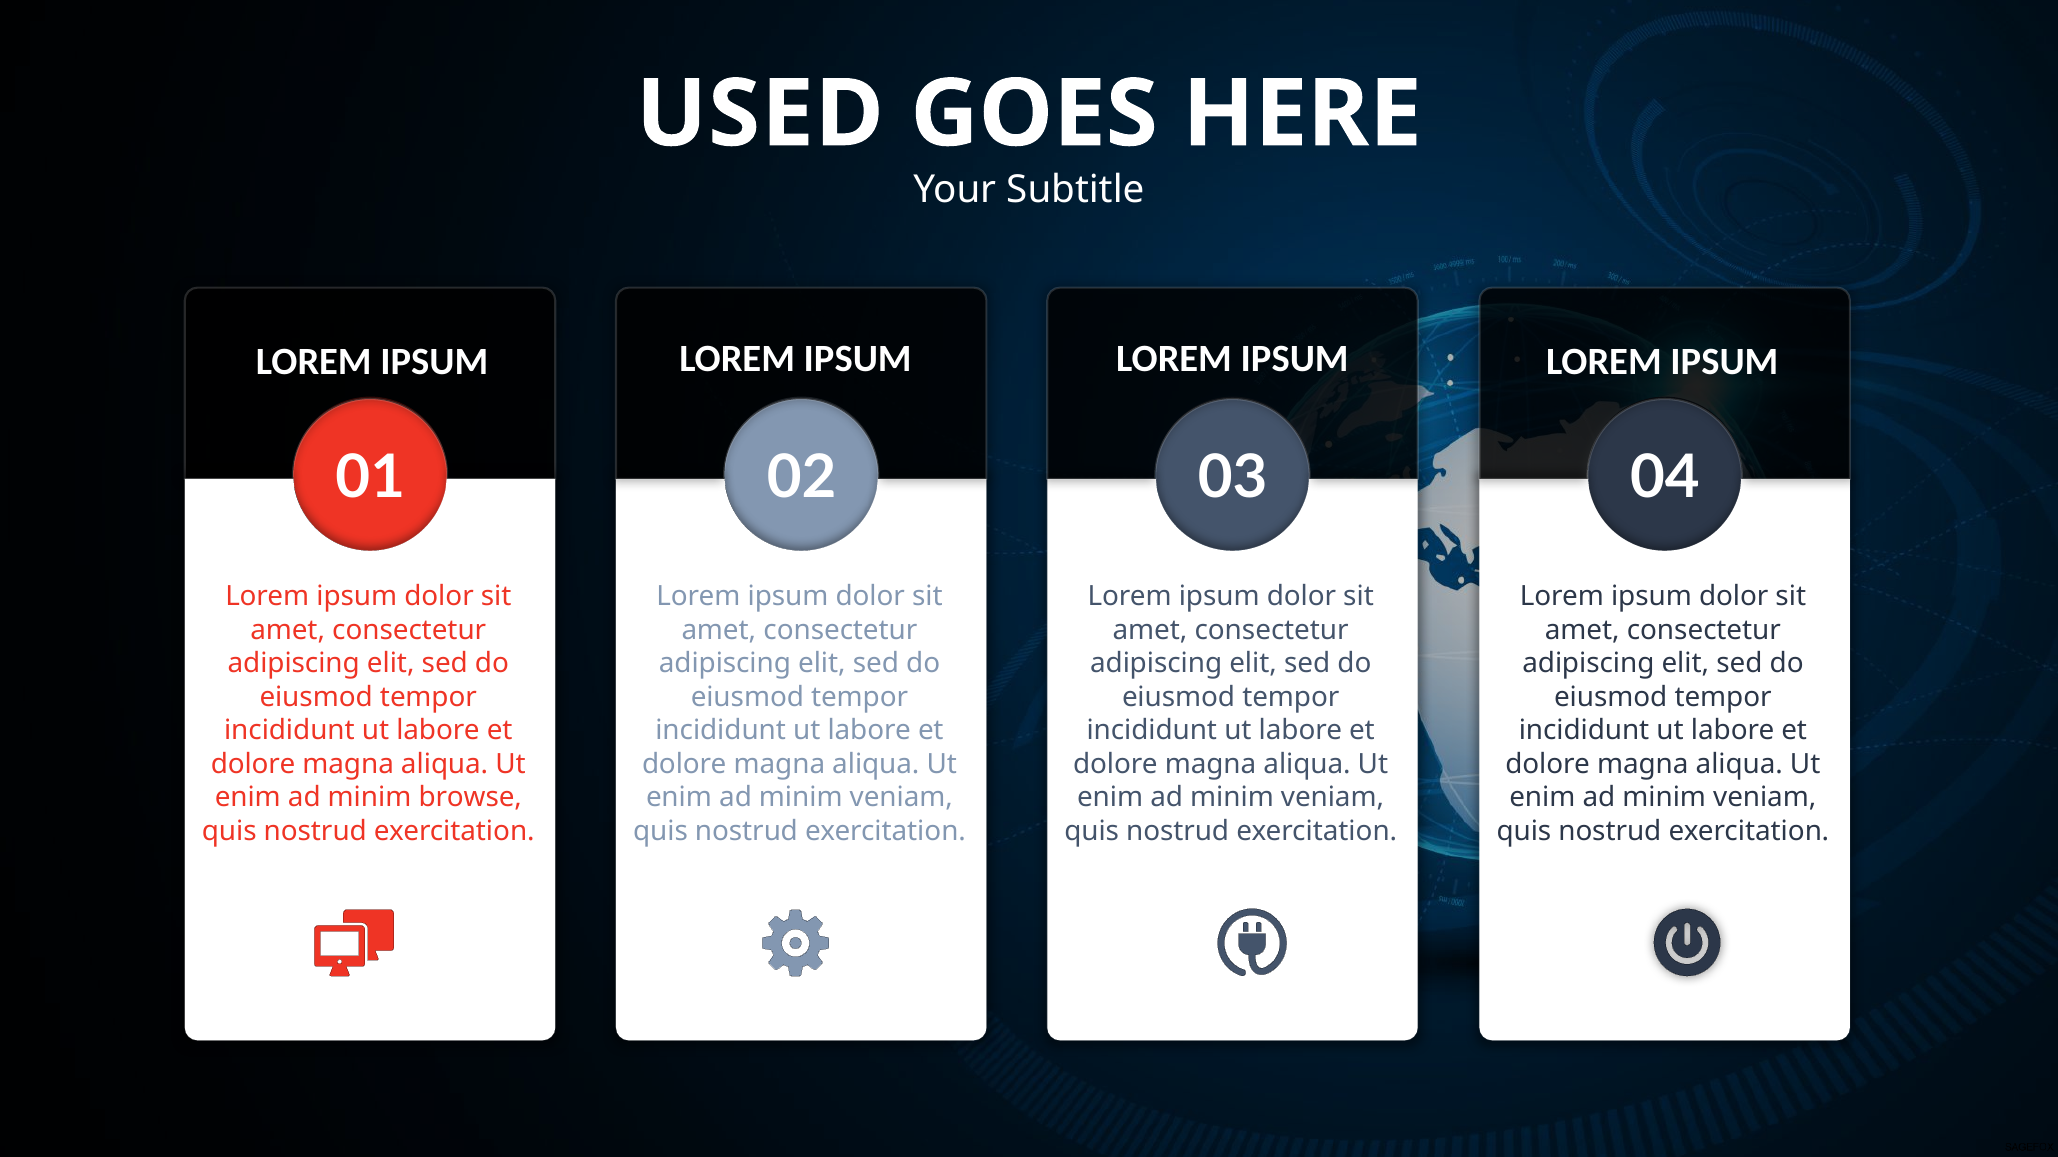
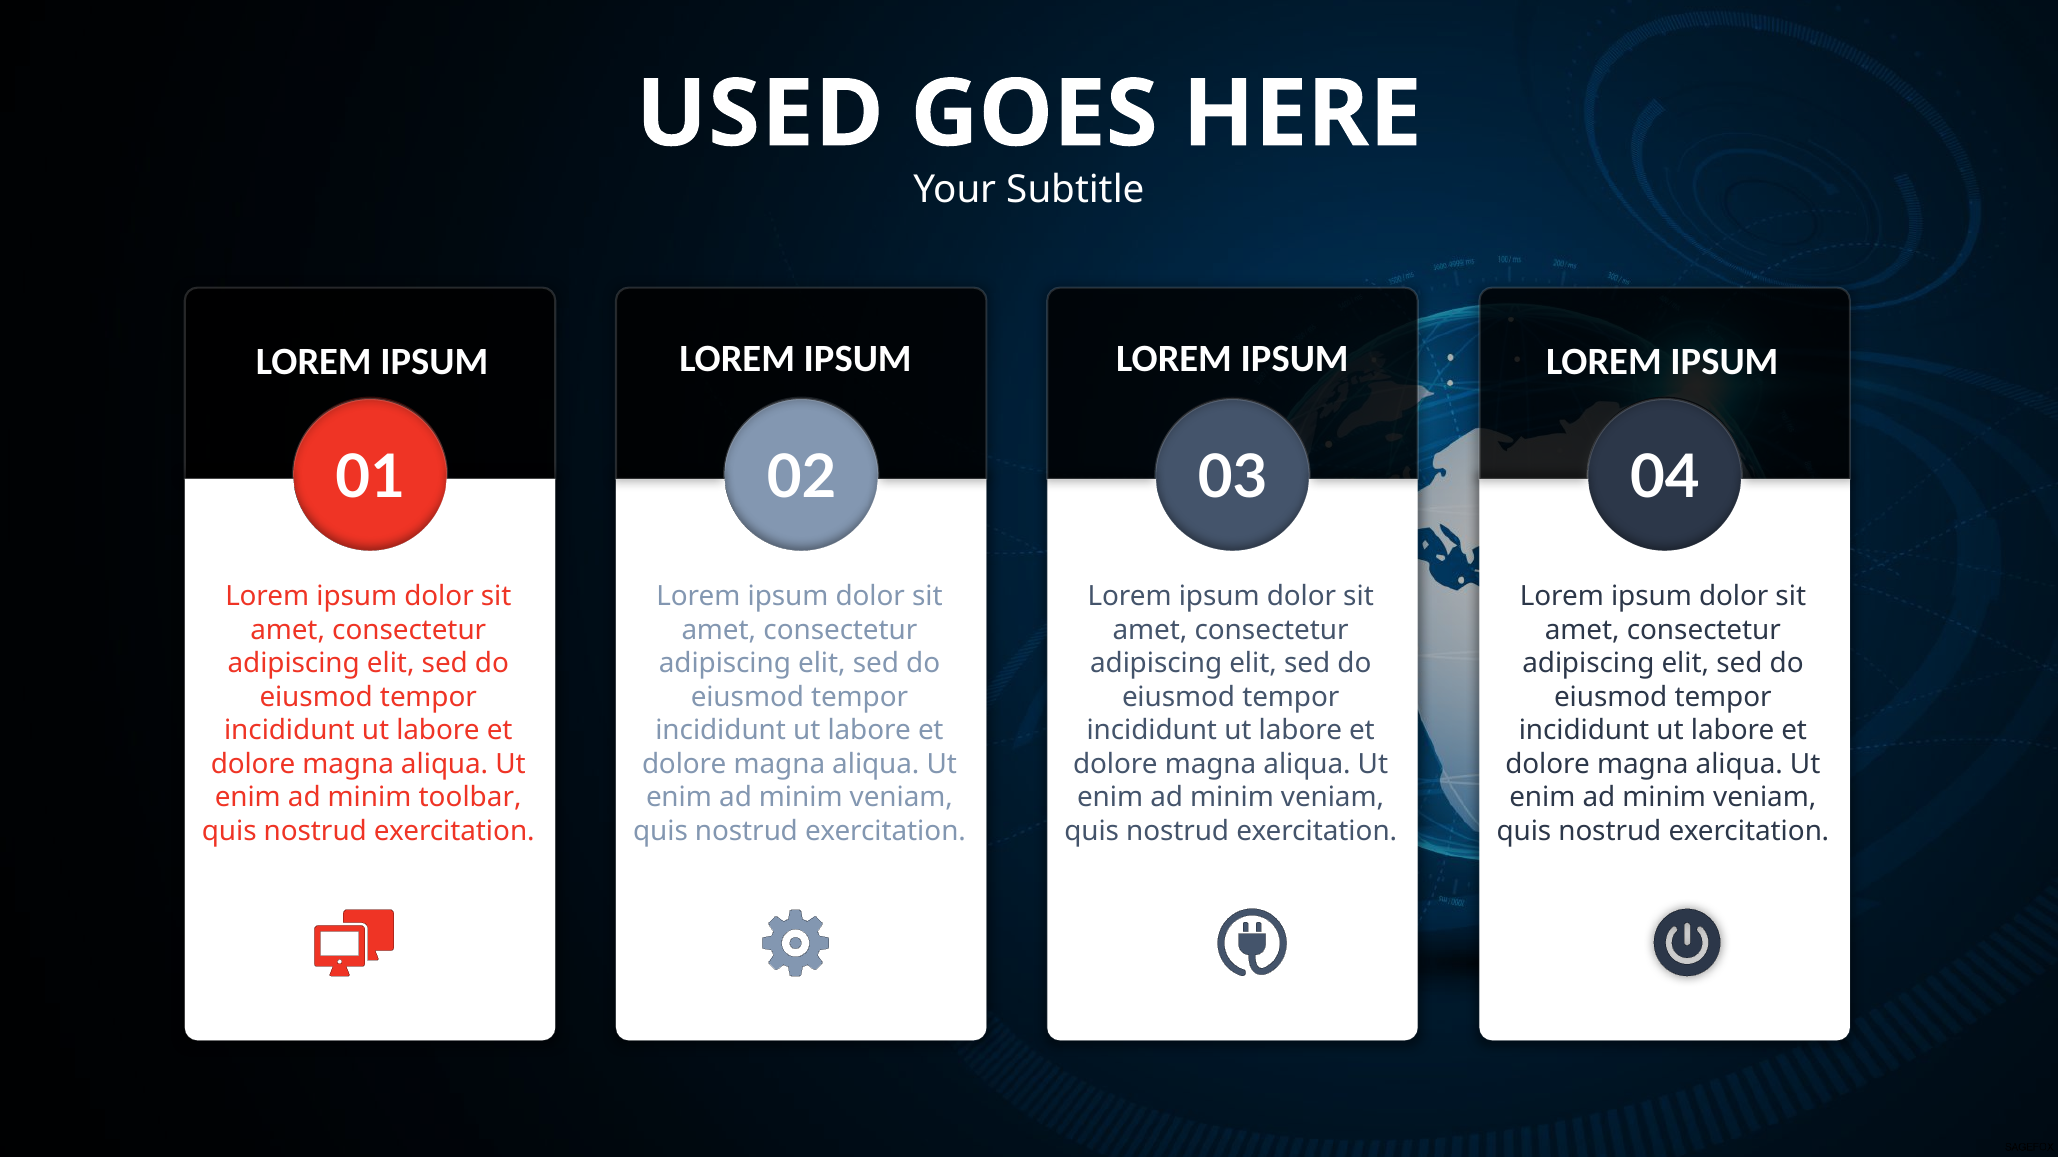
browse: browse -> toolbar (470, 798)
